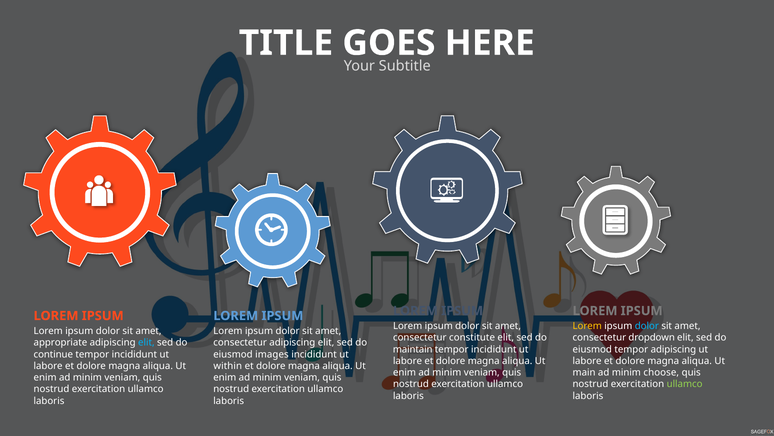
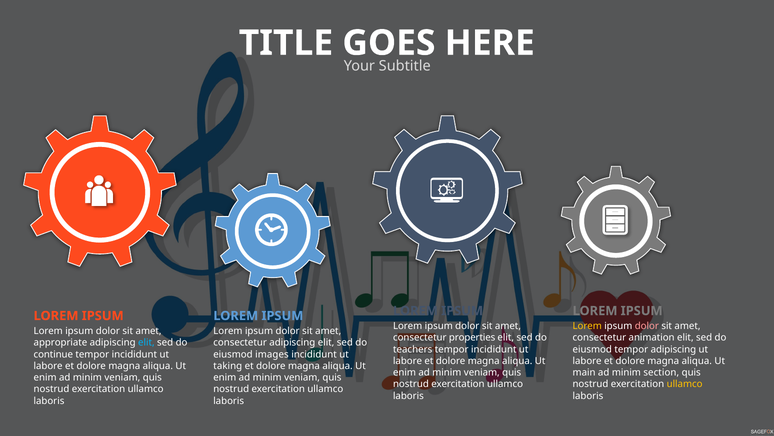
dolor colour: light blue -> pink (647, 326)
constitute: constitute -> properties (472, 337)
dropdown: dropdown -> animation (652, 337)
maintain: maintain -> teachers (413, 349)
within: within -> taking (228, 365)
choose: choose -> section (661, 372)
ullamco colour: light green -> yellow (685, 384)
